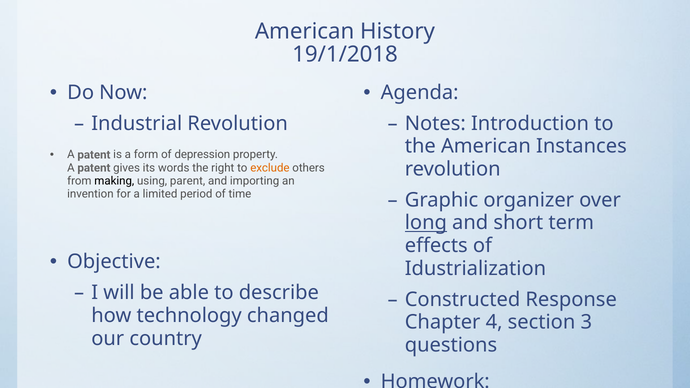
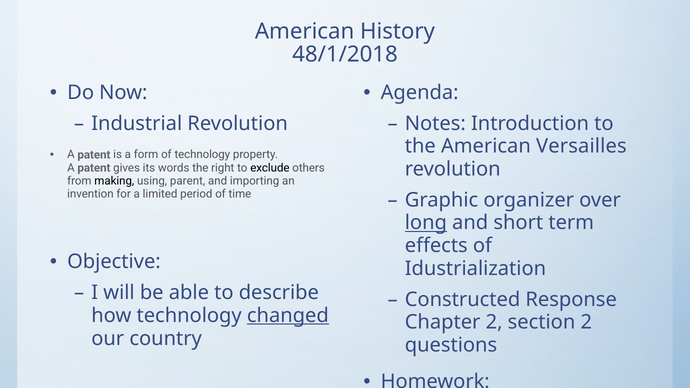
19/1/2018: 19/1/2018 -> 48/1/2018 (345, 54)
Instances: Instances -> Versailles (581, 146)
of depression: depression -> technology (202, 155)
exclude colour: orange -> black (270, 168)
changed underline: none -> present (288, 316)
Chapter 4: 4 -> 2 (494, 323)
section 3: 3 -> 2 (586, 323)
